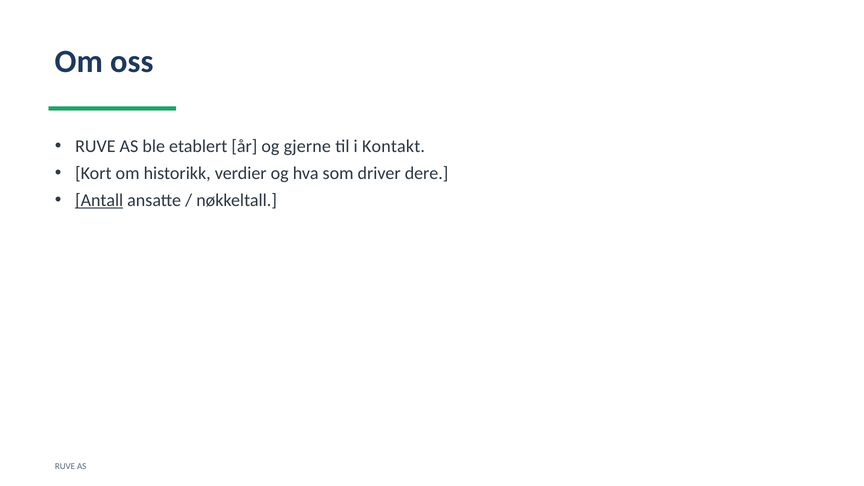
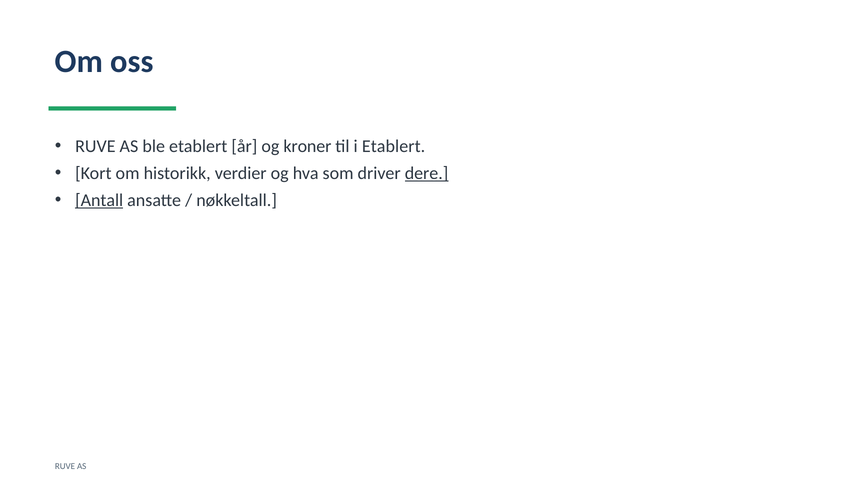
gjerne: gjerne -> kroner (307, 146)
i Kontakt: Kontakt -> Etablert (394, 146)
dere underline: none -> present (427, 173)
